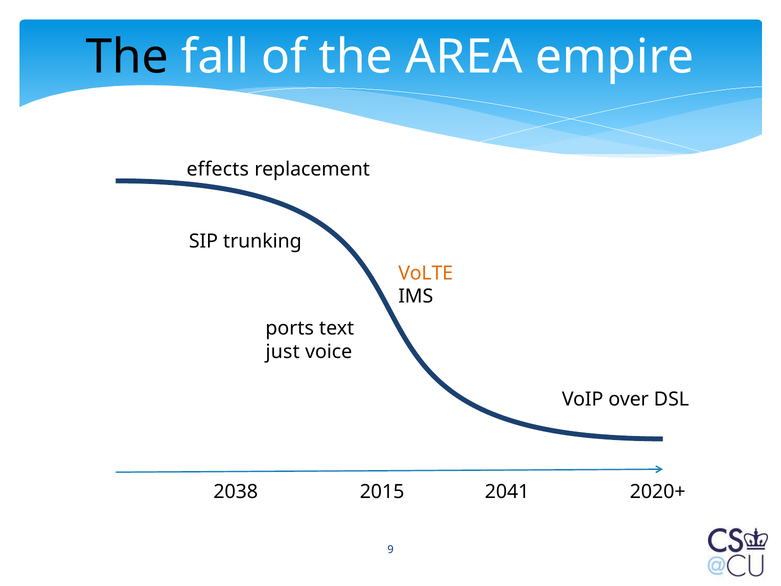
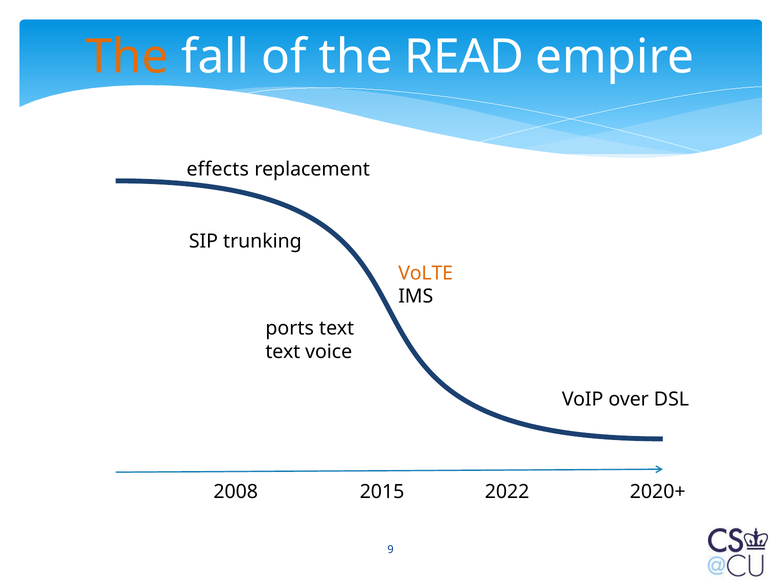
The colour: black -> orange (127, 57)
AREA: AREA -> READ (464, 57)
just: just -> text (283, 352)
2038: 2038 -> 2008 (236, 492)
2041: 2041 -> 2022 (507, 492)
